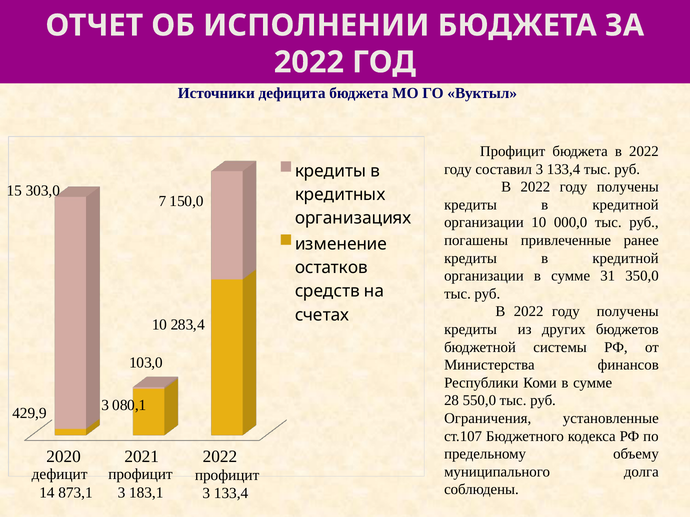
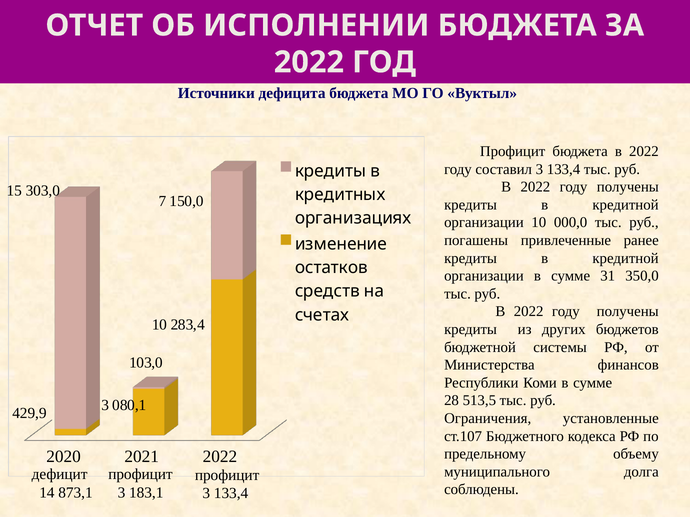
550,0: 550,0 -> 513,5 (479, 401)
